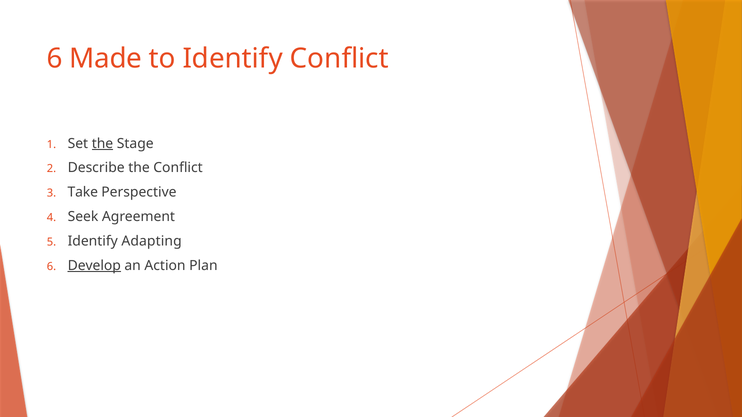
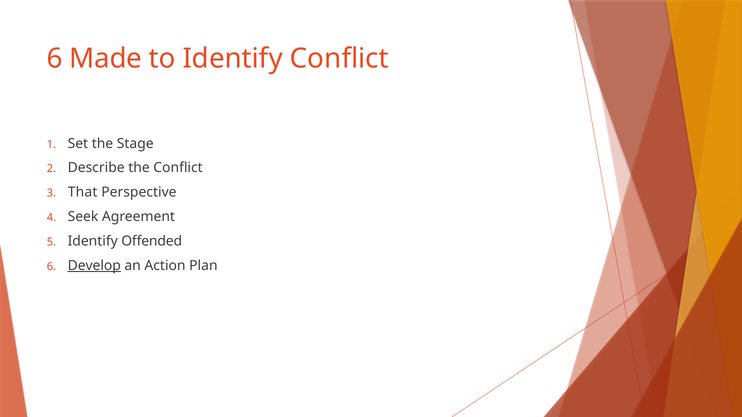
the underline: present -> none (102, 144)
Take: Take -> That (83, 192)
Adapting: Adapting -> Offended (152, 241)
